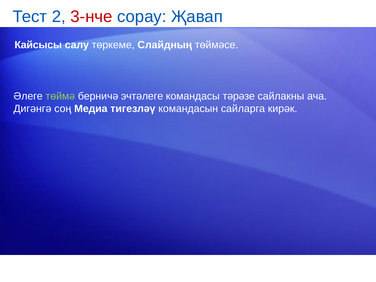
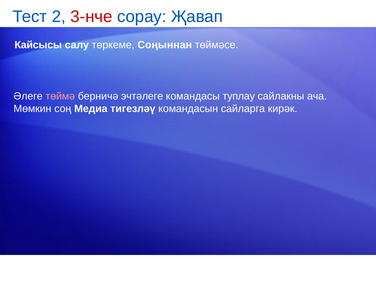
Слайдның: Слайдның -> Соңыннан (165, 45)
төймә colour: light green -> pink (60, 96)
тәрәзе: тәрәзе -> туплау (239, 96)
Дигәнгә: Дигәнгә -> Мөмкин (32, 109)
